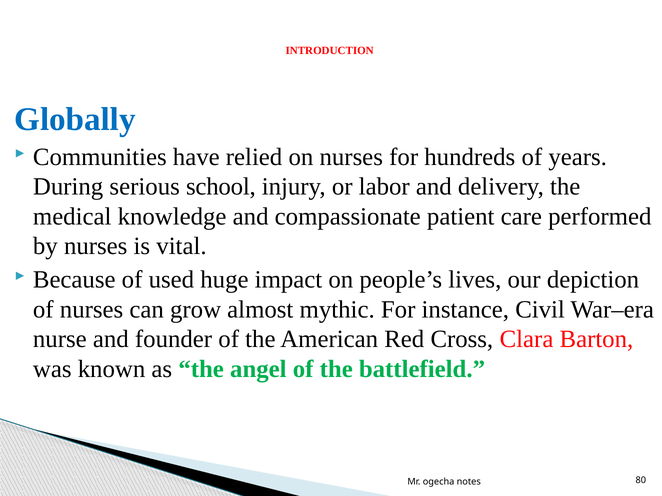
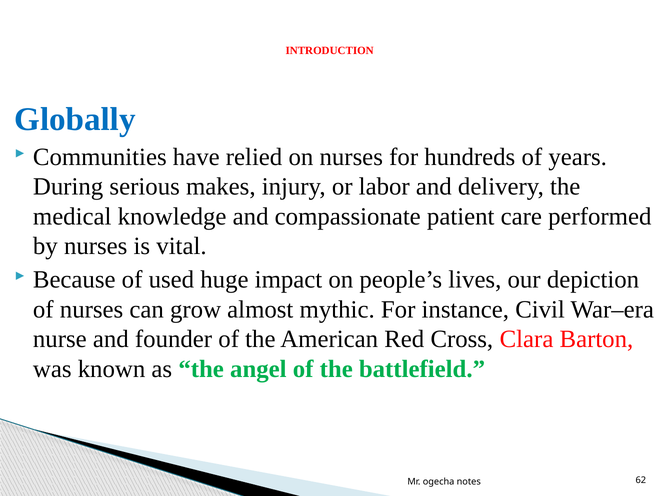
school: school -> makes (221, 187)
80: 80 -> 62 (641, 481)
